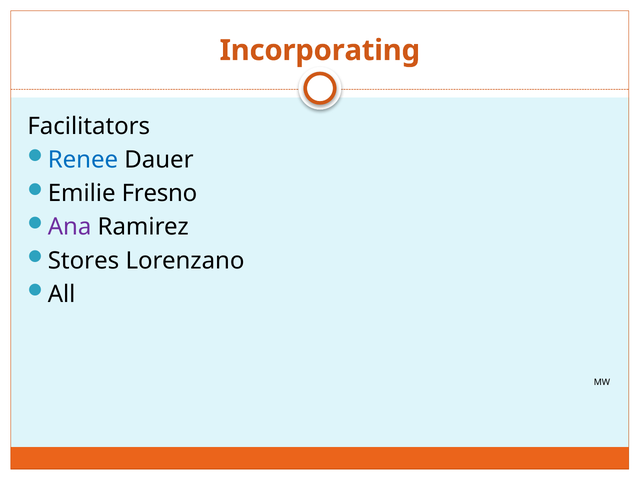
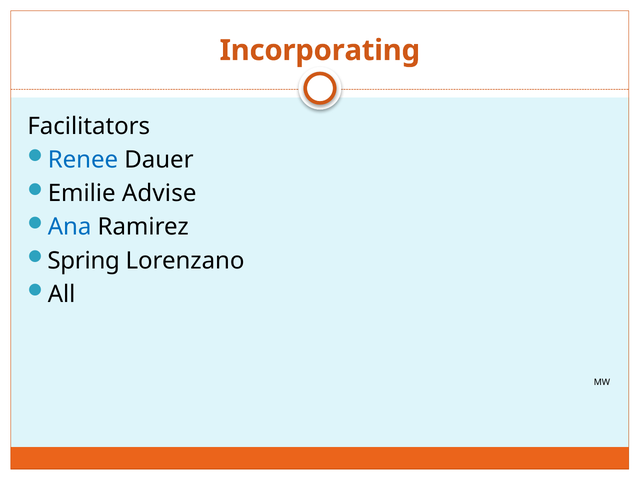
Fresno: Fresno -> Advise (159, 193)
Ana colour: purple -> blue (70, 227)
Stores: Stores -> Spring (84, 261)
